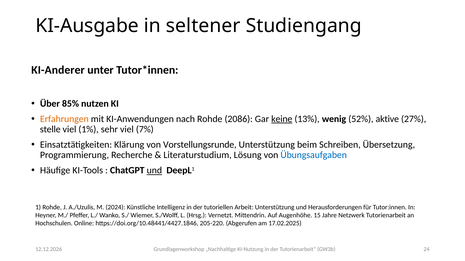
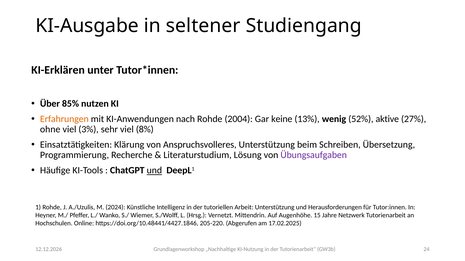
KI-Anderer: KI-Anderer -> KI-Erklären (58, 70)
2086: 2086 -> 2004 (239, 119)
keine underline: present -> none (282, 119)
stelle: stelle -> ohne (50, 130)
1%: 1% -> 3% (89, 130)
7%: 7% -> 8% (145, 130)
Vorstellungsrunde: Vorstellungsrunde -> Anspruchsvolleres (200, 145)
Übungsaufgaben colour: blue -> purple (314, 155)
